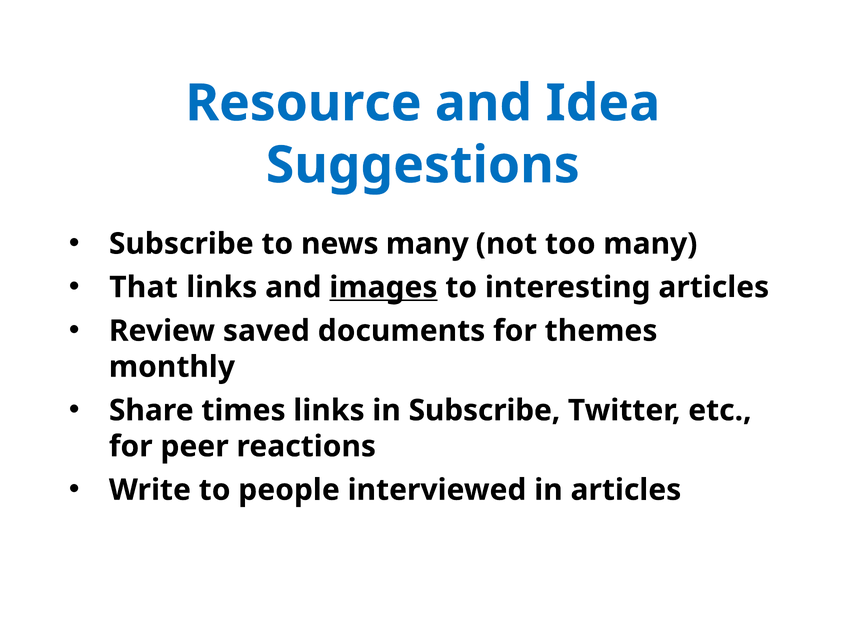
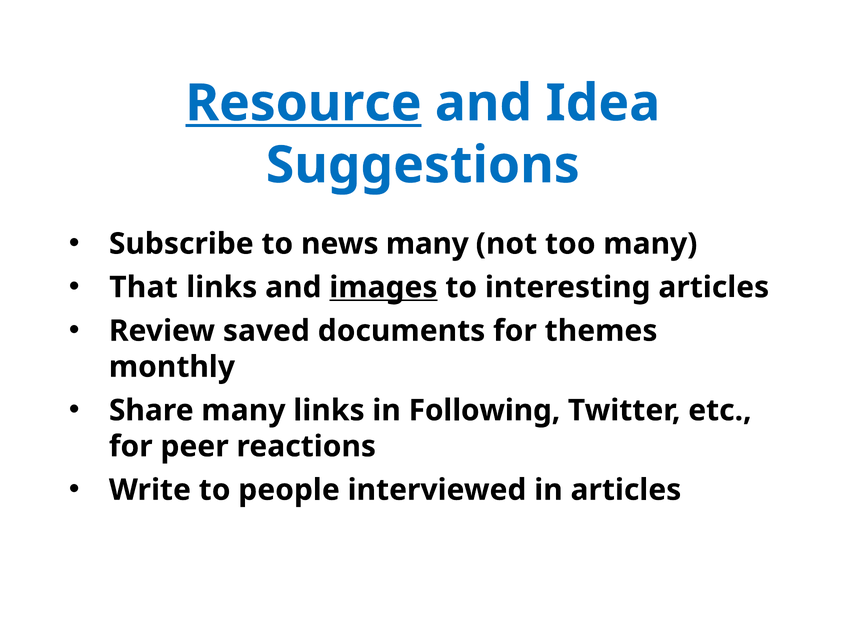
Resource underline: none -> present (303, 103)
Share times: times -> many (243, 411)
in Subscribe: Subscribe -> Following (484, 411)
